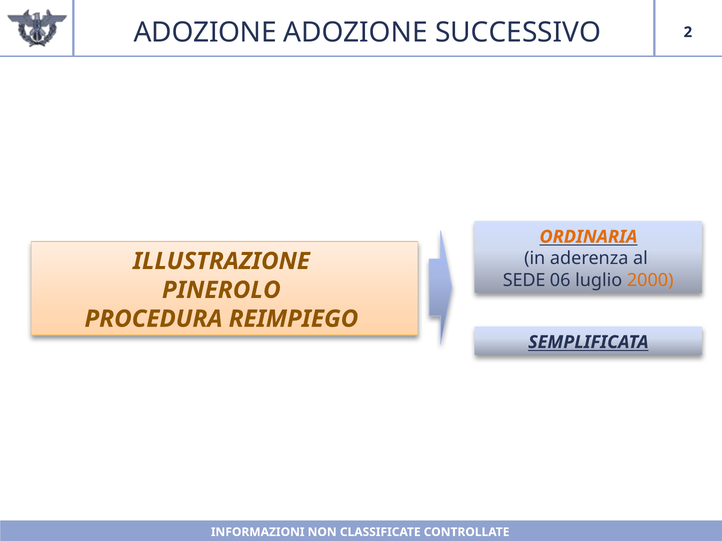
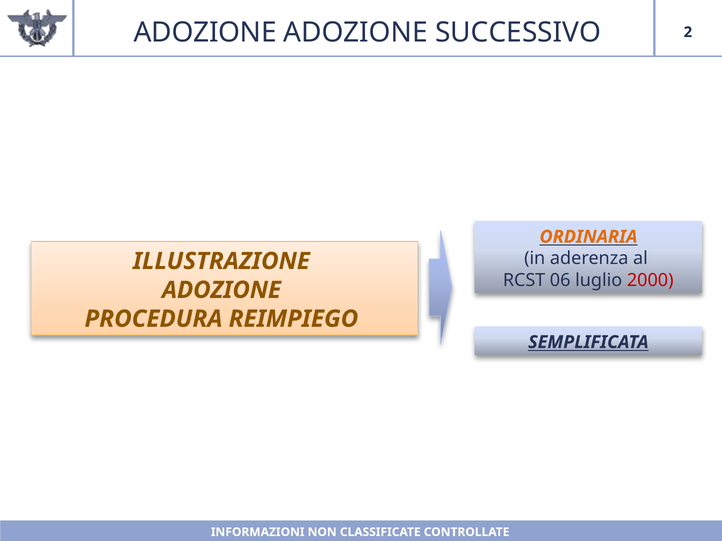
SEDE: SEDE -> RCST (524, 280)
2000 colour: orange -> red (650, 280)
PINEROLO: PINEROLO -> ADOZIONE (221, 290)
